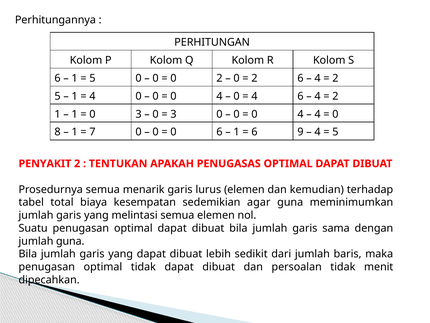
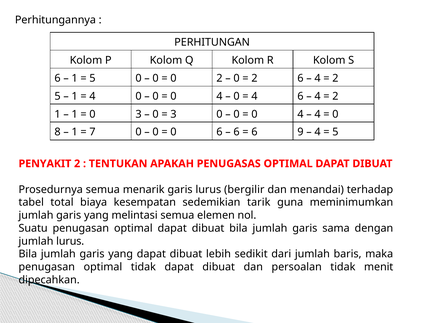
1: 1 -> 6 (237, 132)
lurus elemen: elemen -> bergilir (244, 189)
kemudian: kemudian -> menandai (317, 189)
agar: agar -> tarik (259, 202)
jumlah guna: guna -> lurus (70, 241)
